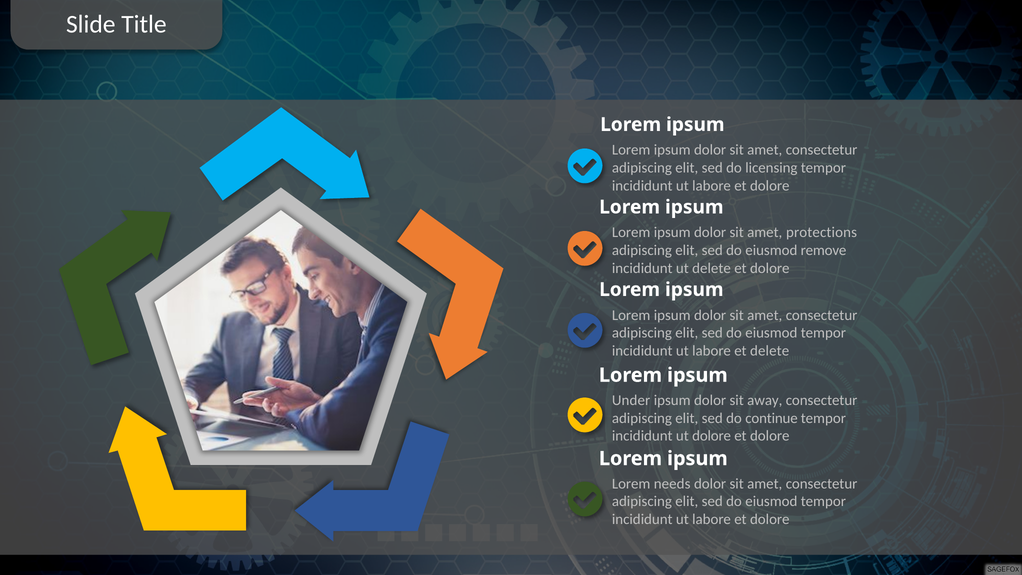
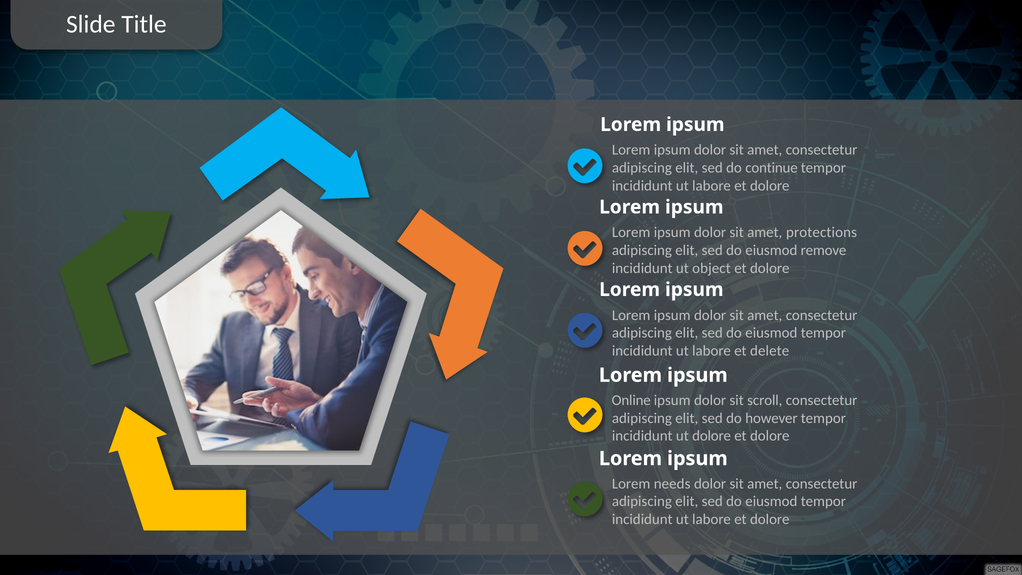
licensing: licensing -> continue (771, 168)
ut delete: delete -> object (711, 268)
Under: Under -> Online (631, 400)
away: away -> scroll (765, 400)
continue: continue -> however (771, 418)
